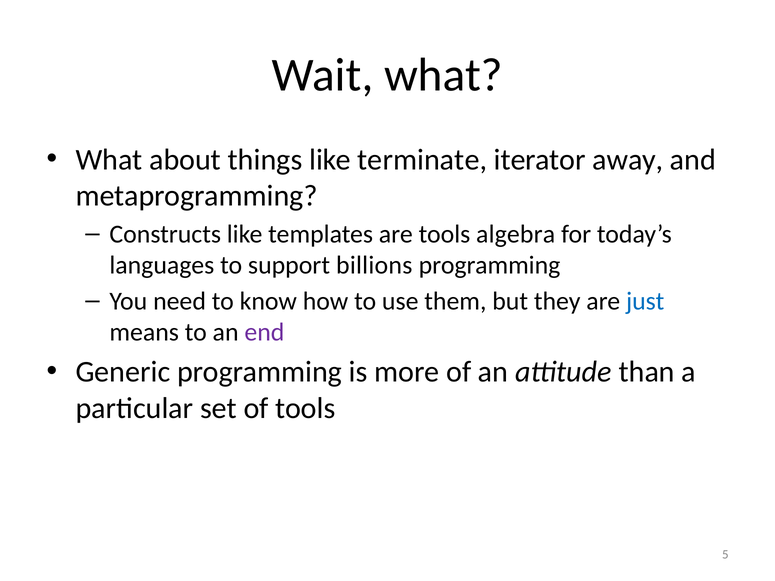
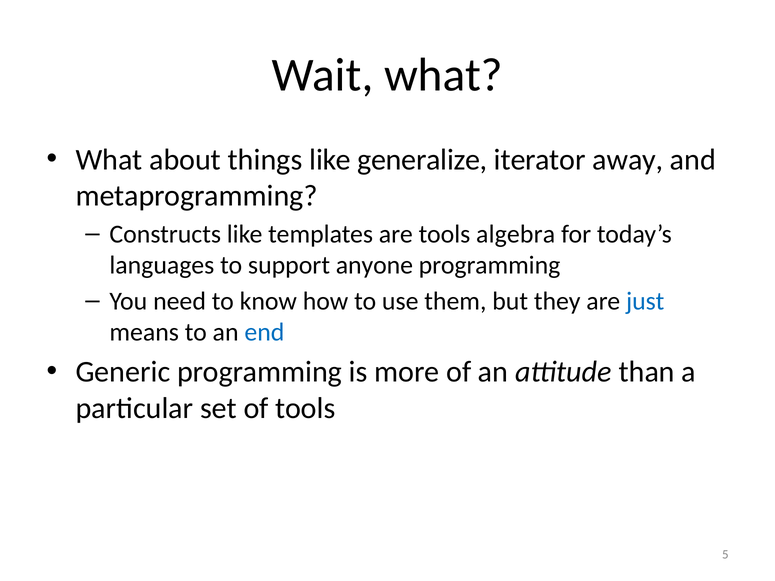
terminate: terminate -> generalize (422, 160)
billions: billions -> anyone (374, 265)
end colour: purple -> blue (264, 332)
